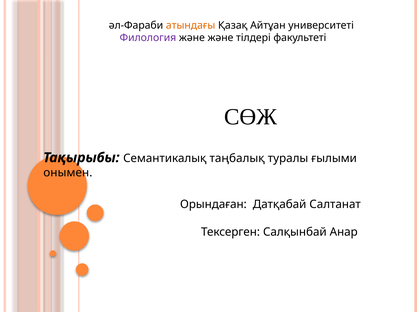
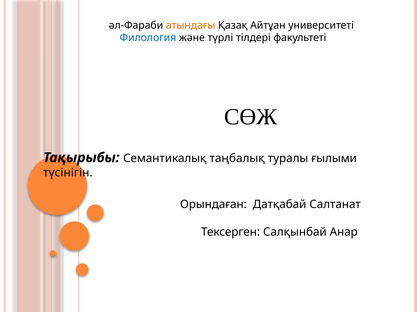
Филология colour: purple -> blue (148, 38)
және және: және -> түрлі (220, 38)
онымен: онымен -> түсінігін (68, 173)
